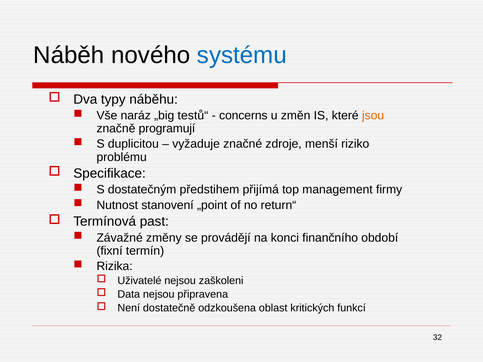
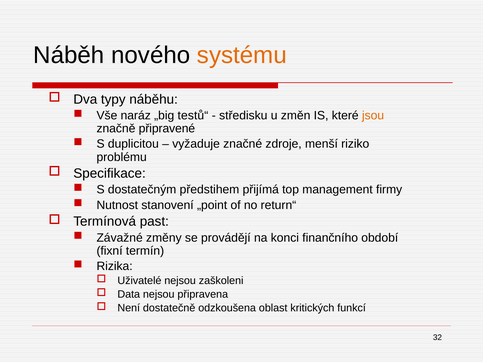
systému colour: blue -> orange (242, 55)
concerns: concerns -> středisku (243, 116)
programují: programují -> připravené (167, 129)
